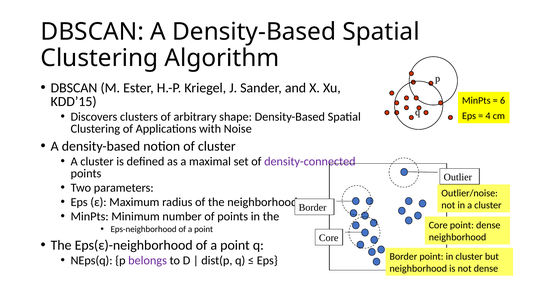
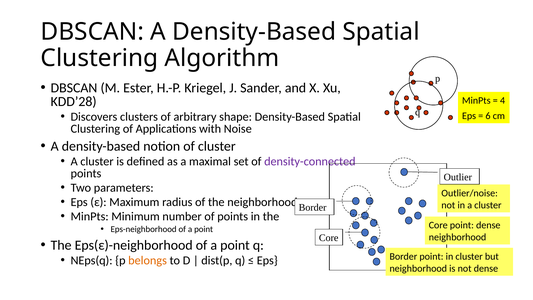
KDD’15: KDD’15 -> KDD’28 (74, 102)
6: 6 -> 4 (503, 101)
4: 4 -> 6 (488, 116)
belongs colour: purple -> orange (148, 260)
